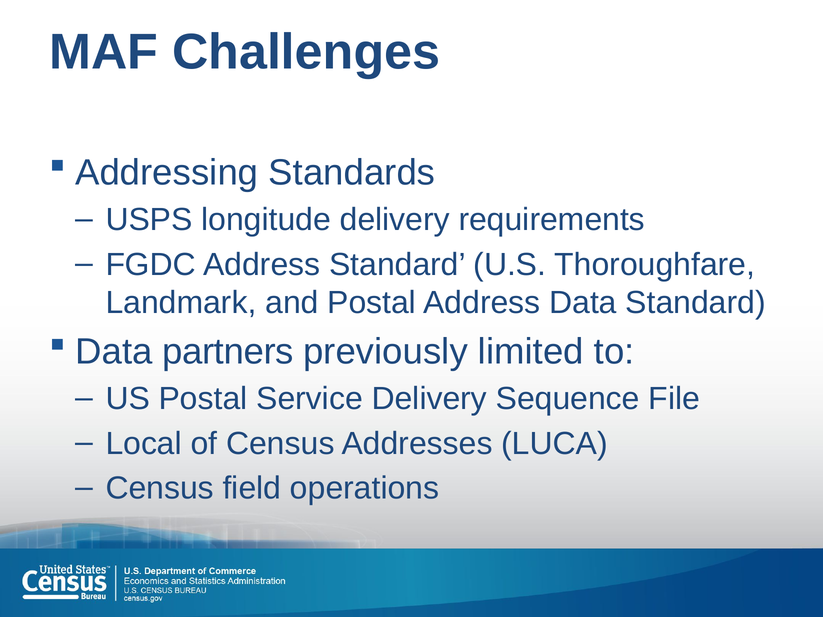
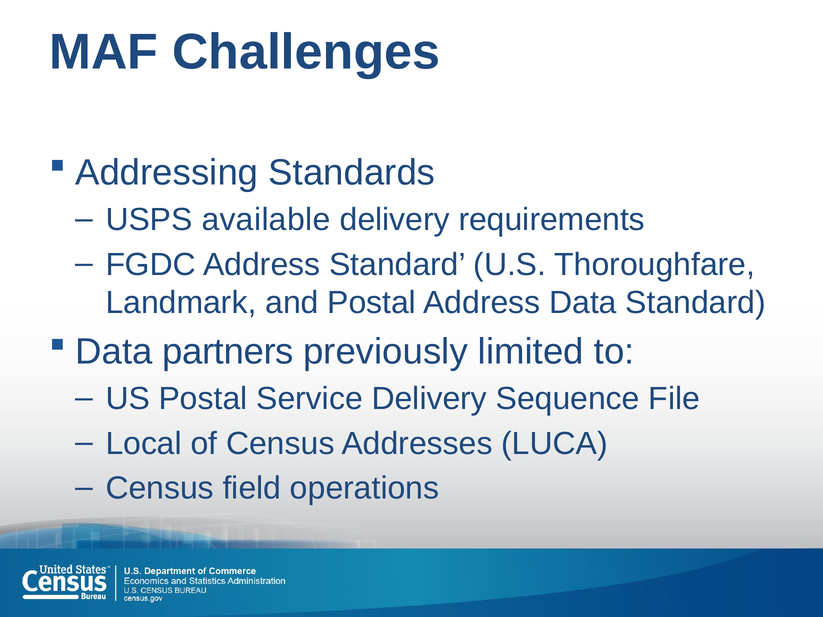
longitude: longitude -> available (266, 220)
